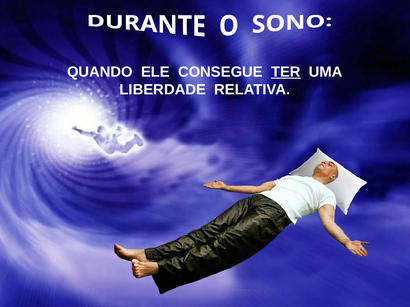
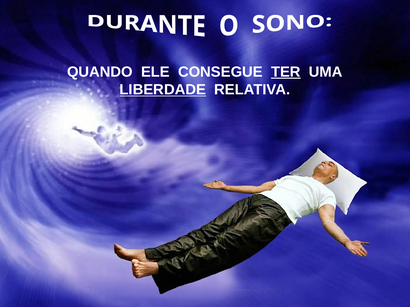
LIBERDADE underline: none -> present (163, 90)
